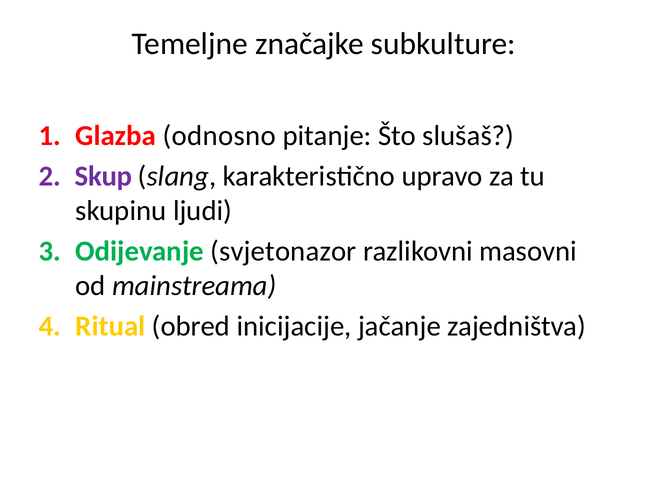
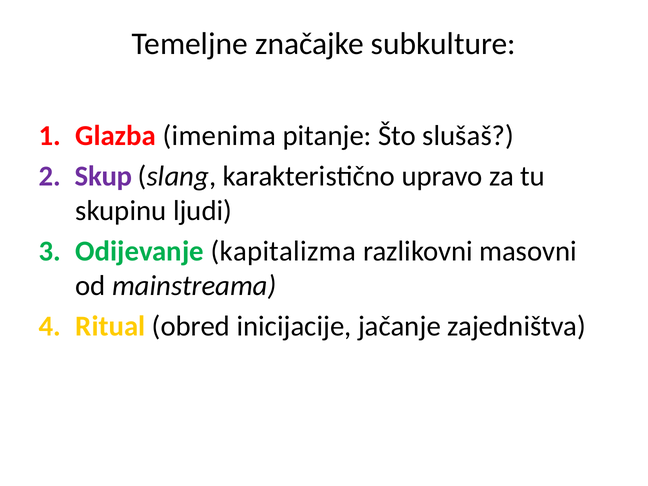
odnosno: odnosno -> imenima (219, 136)
svjetonazor: svjetonazor -> kapitalizma (283, 251)
